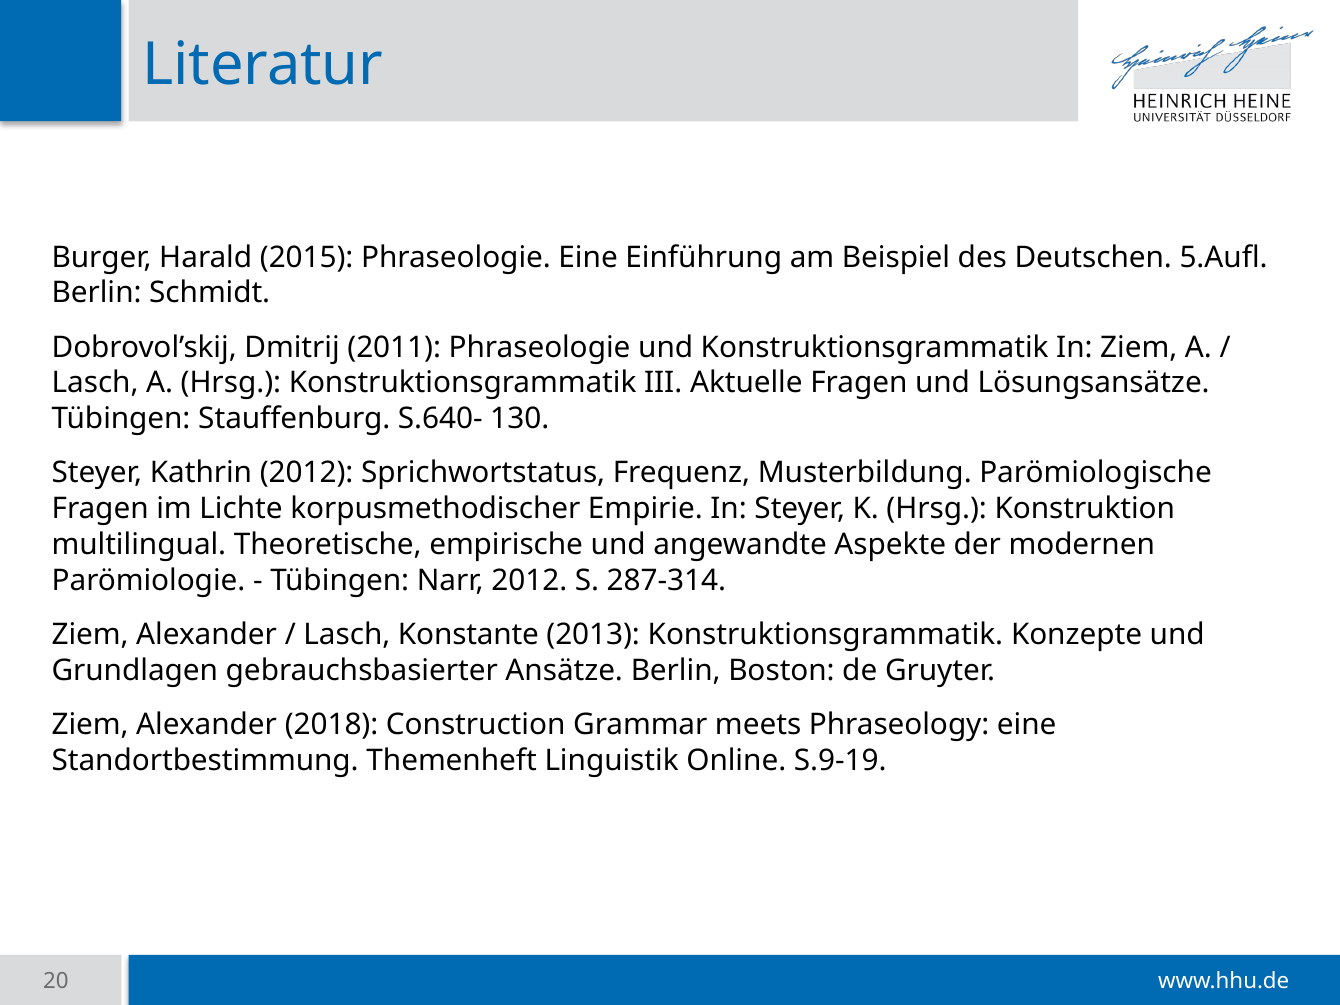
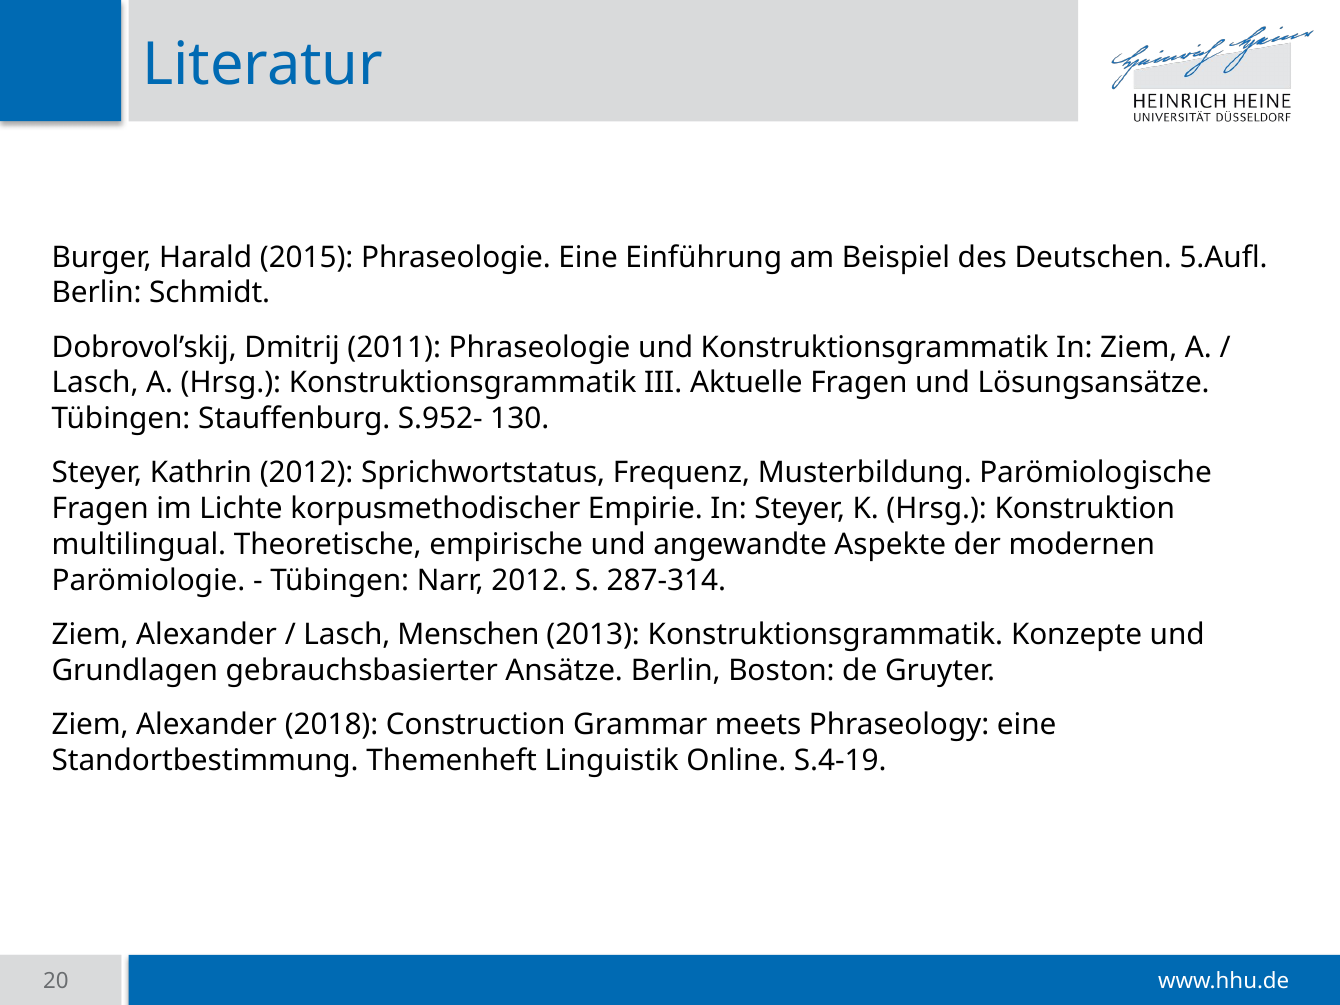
S.640-: S.640- -> S.952- (440, 419)
Konstante: Konstante -> Menschen (469, 635)
S.9-19: S.9-19 -> S.4-19 (840, 760)
